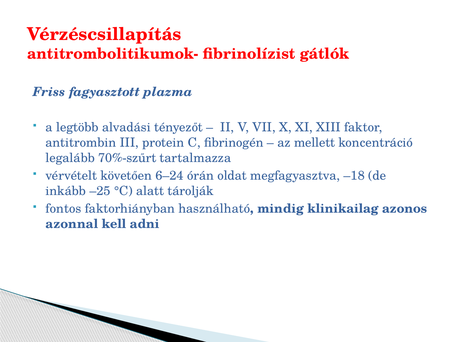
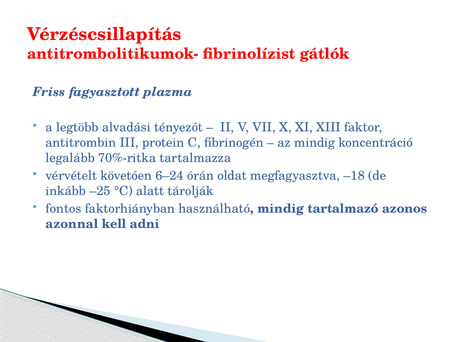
az mellett: mellett -> mindig (315, 143)
70%-szűrt: 70%-szűrt -> 70%-ritka (127, 158)
klinikailag: klinikailag -> tartalmazó (343, 209)
